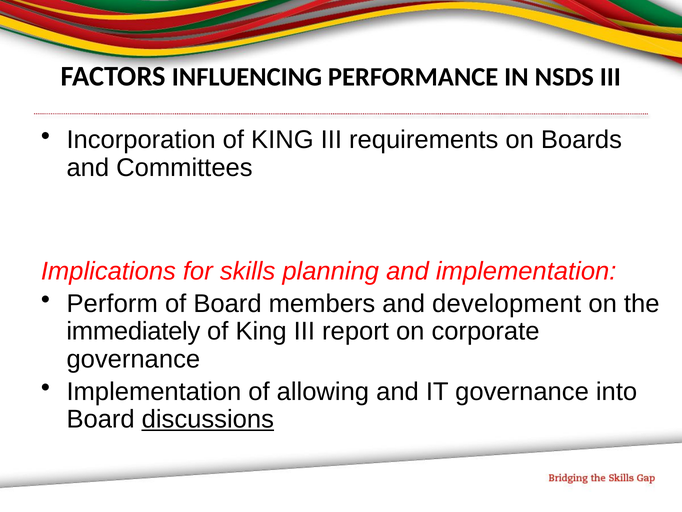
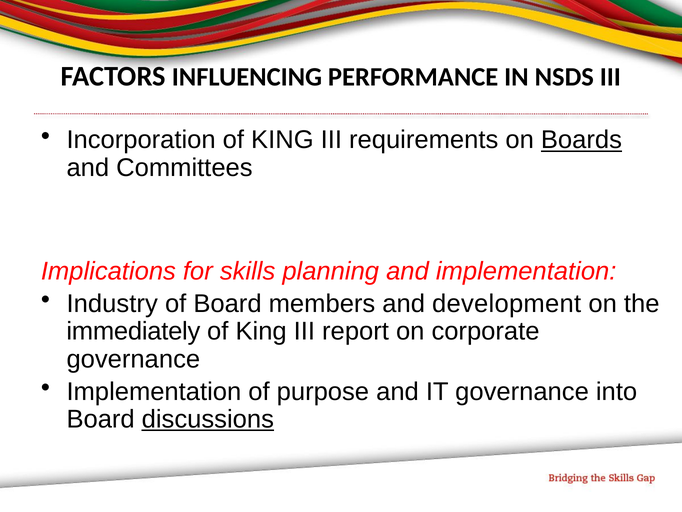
Boards underline: none -> present (581, 140)
Perform: Perform -> Industry (112, 303)
allowing: allowing -> purpose (323, 391)
